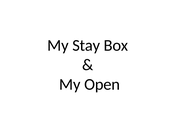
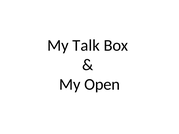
Stay: Stay -> Talk (86, 45)
